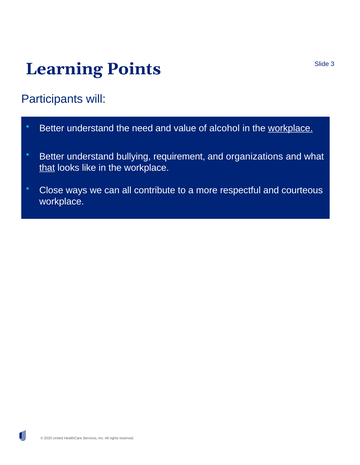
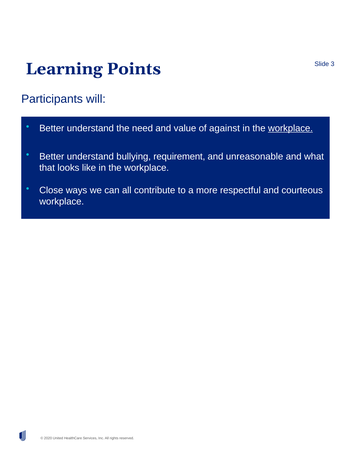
alcohol: alcohol -> against (225, 128)
organizations: organizations -> unreasonable (255, 157)
that underline: present -> none (47, 168)
